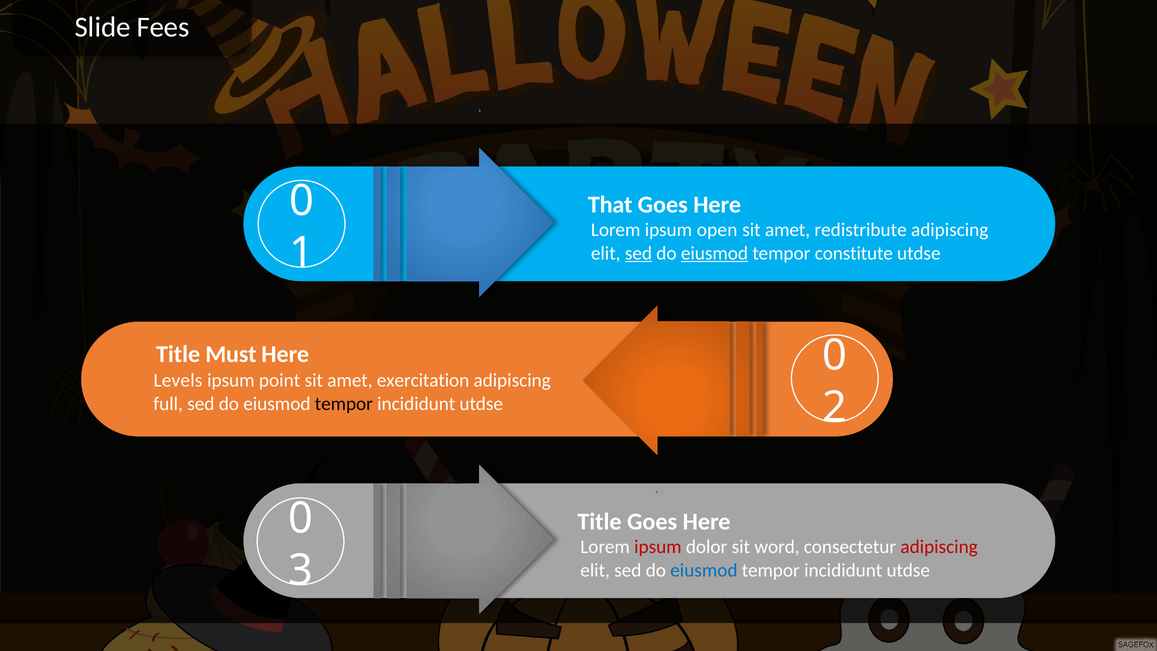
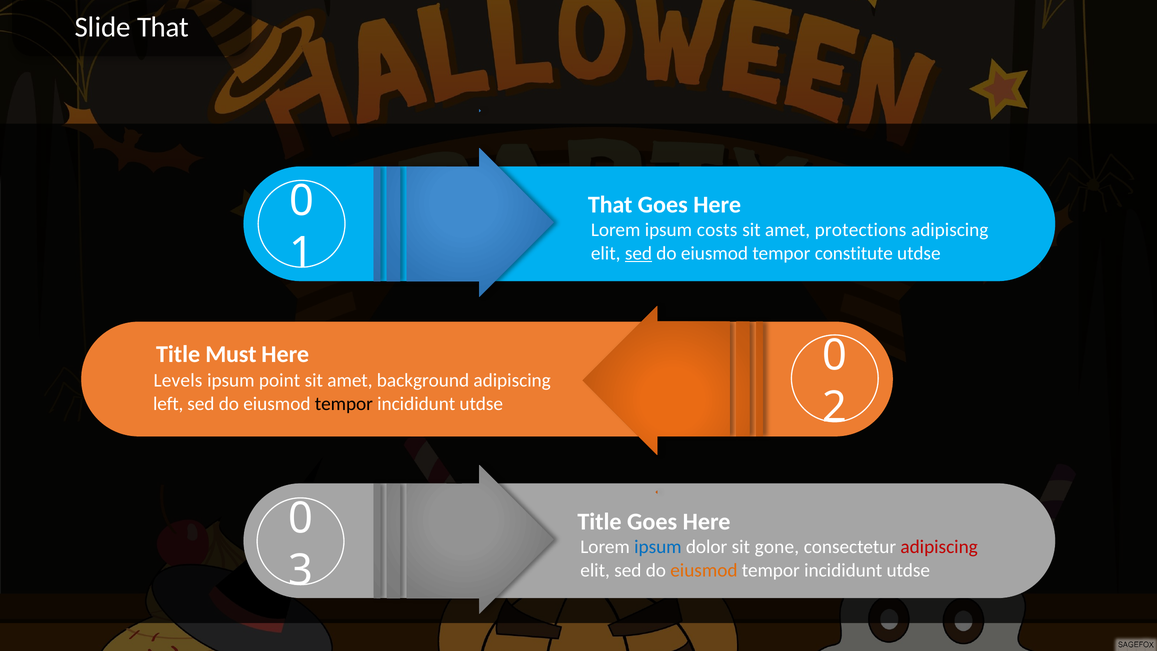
Slide Fees: Fees -> That (163, 27)
open: open -> costs (717, 230)
redistribute: redistribute -> protections (861, 230)
eiusmod underline: present -> none (715, 253)
exercitation: exercitation -> background (423, 380)
full: full -> left (168, 404)
ipsum colour: red -> blue (658, 547)
word: word -> gone (777, 547)
eiusmod colour: blue -> orange (704, 570)
